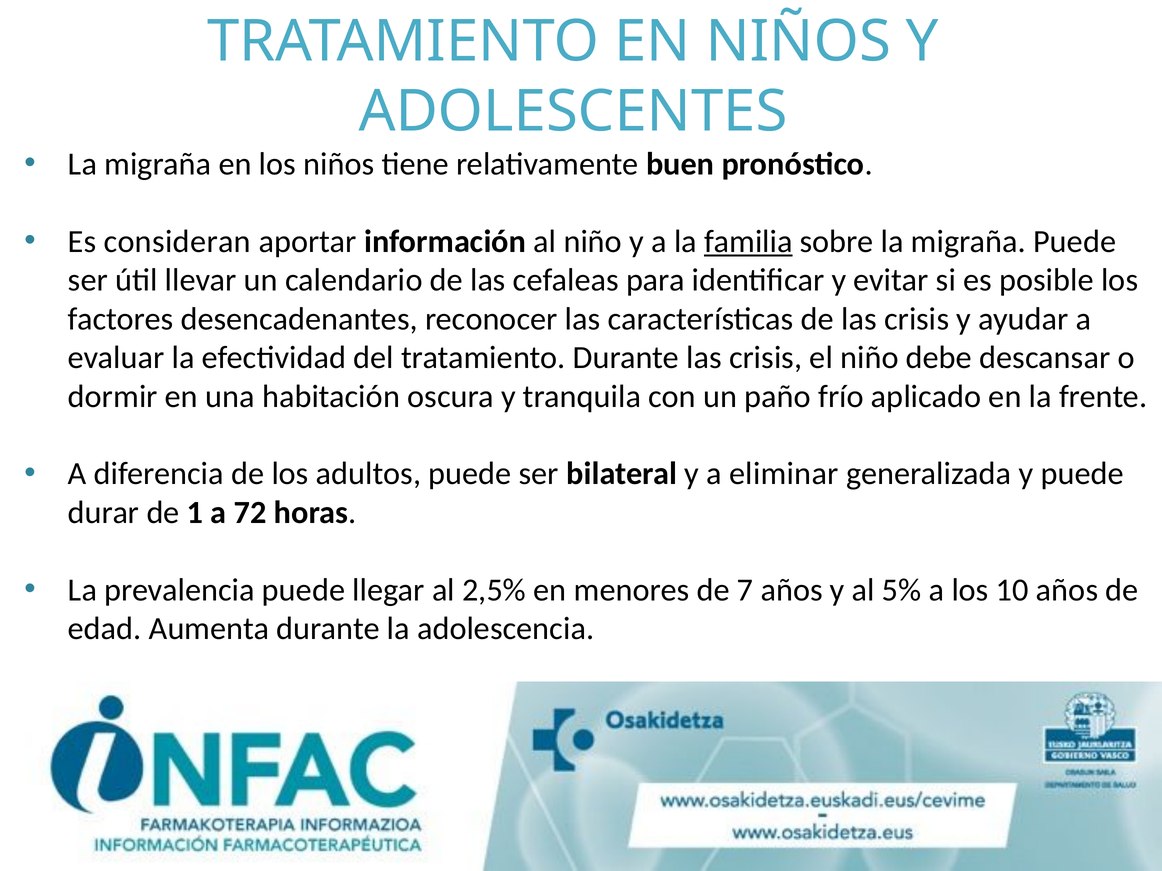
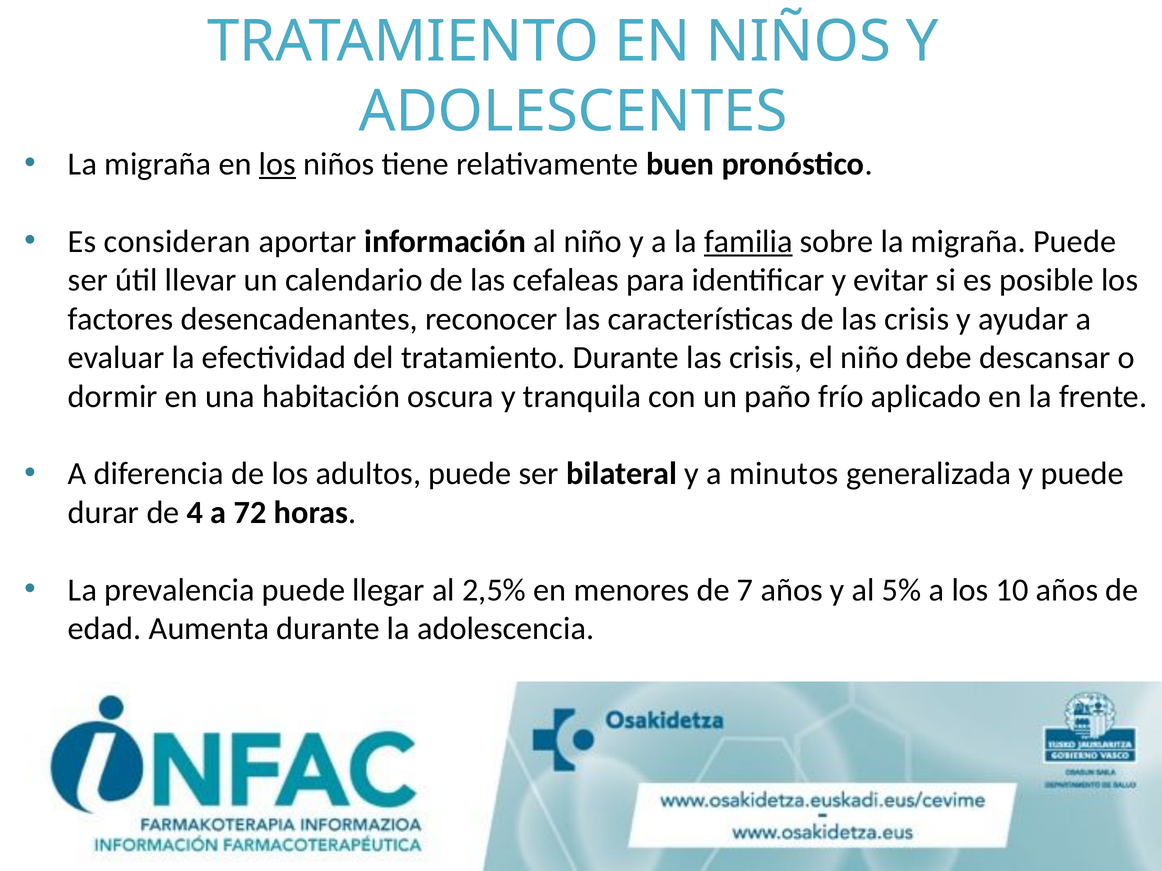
los underline: none -> present (277, 164)
eliminar: eliminar -> minutos (784, 474)
1: 1 -> 4 (195, 513)
